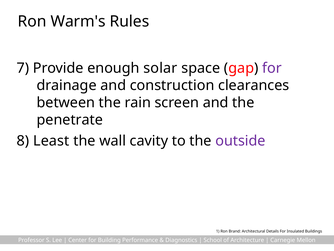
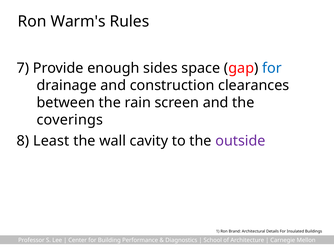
solar: solar -> sides (160, 68)
for colour: purple -> blue (272, 68)
penetrate: penetrate -> coverings (70, 120)
